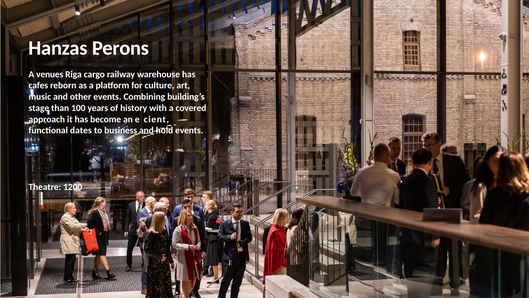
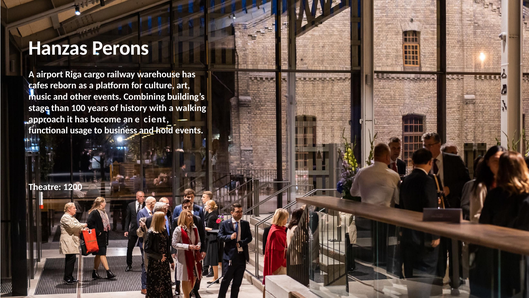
venues: venues -> airport (50, 74)
covered: covered -> walking (191, 108)
dates: dates -> usage (81, 130)
